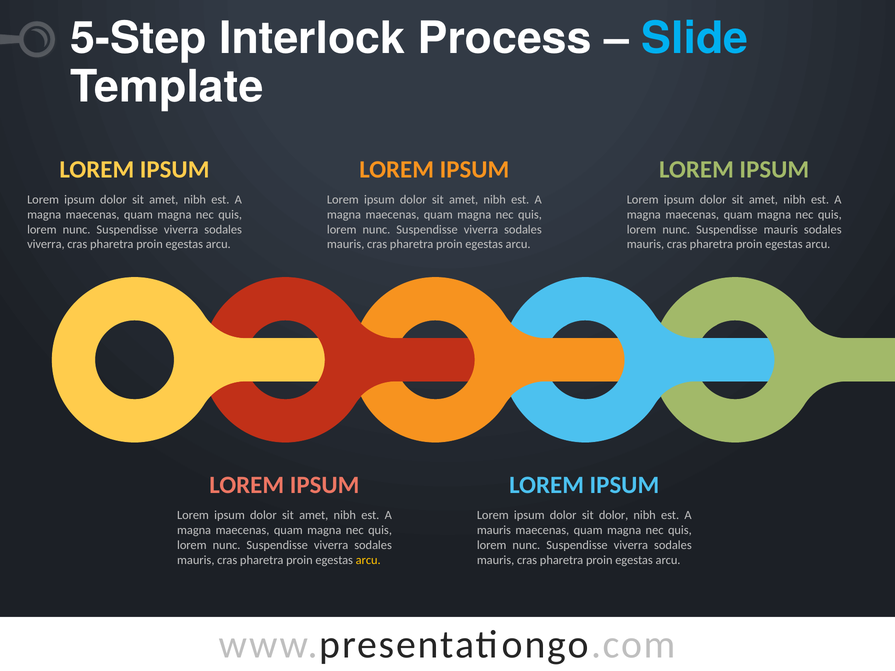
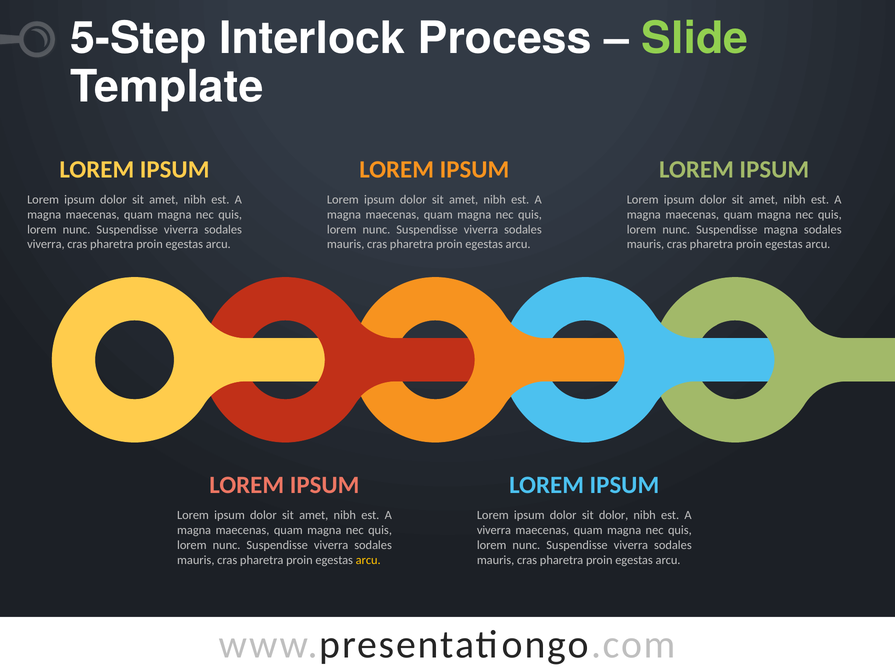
Slide colour: light blue -> light green (695, 39)
Suspendisse mauris: mauris -> magna (781, 230)
mauris: mauris -> viverra (494, 530)
